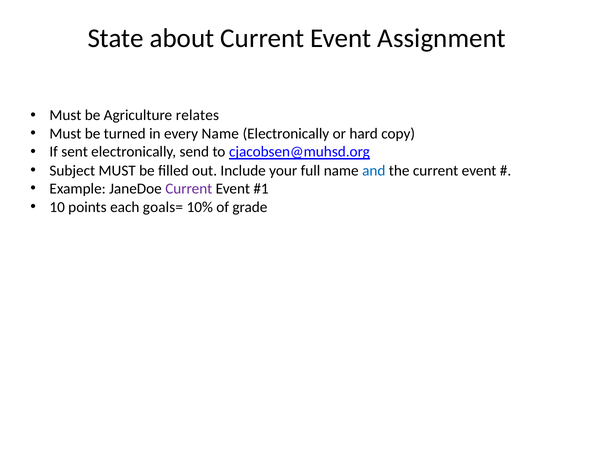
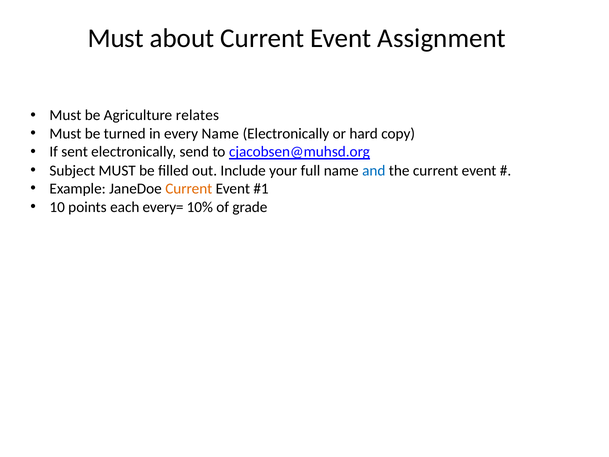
State: State -> Must (116, 38)
Current colour: purple -> orange (189, 189)
goals=: goals= -> every= (163, 207)
